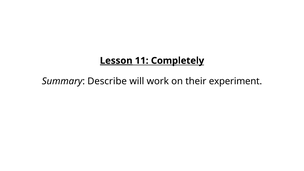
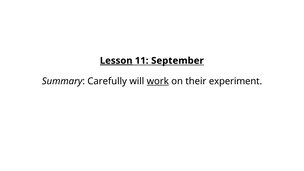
Completely: Completely -> September (177, 61)
Describe: Describe -> Carefully (107, 81)
work underline: none -> present (158, 81)
